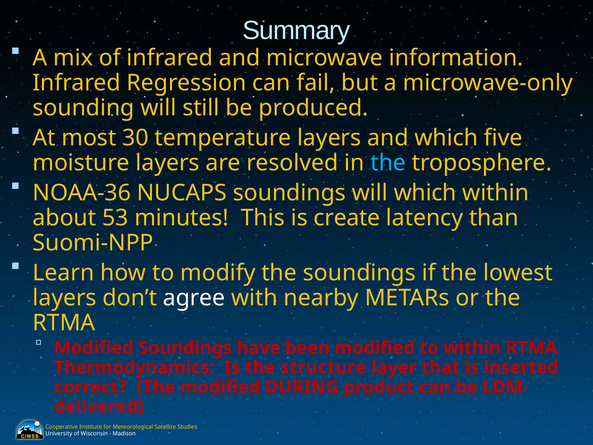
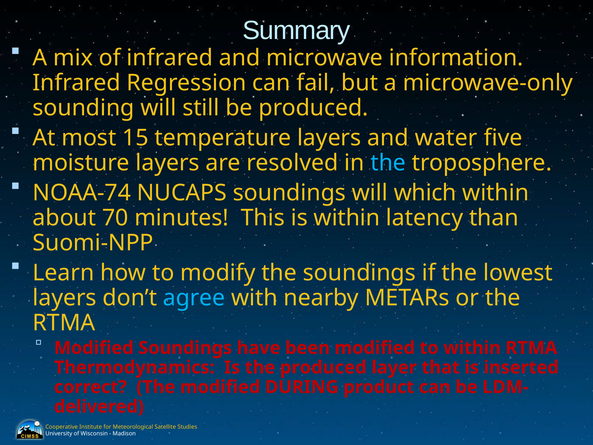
30: 30 -> 15 (135, 138)
and which: which -> water (446, 138)
NOAA-36: NOAA-36 -> NOAA-74 (82, 193)
53: 53 -> 70 (115, 218)
is create: create -> within (347, 218)
agree colour: white -> light blue (194, 298)
the structure: structure -> produced (323, 367)
